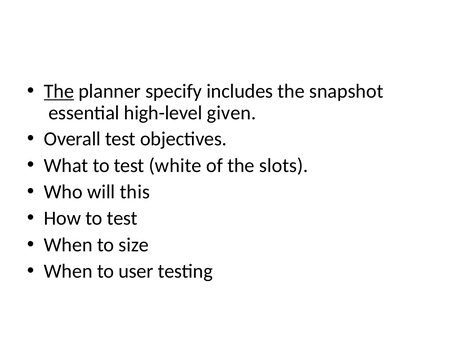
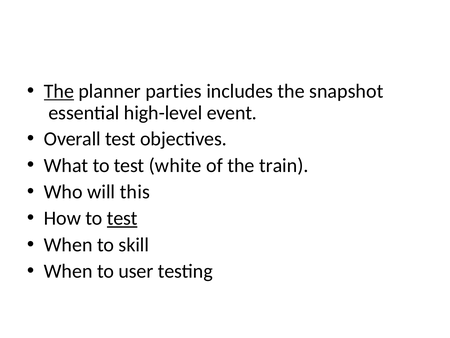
specify: specify -> parties (174, 91)
given: given -> event (232, 113)
slots: slots -> train (284, 165)
test underline: none -> present (122, 218)
size: size -> skill (134, 244)
